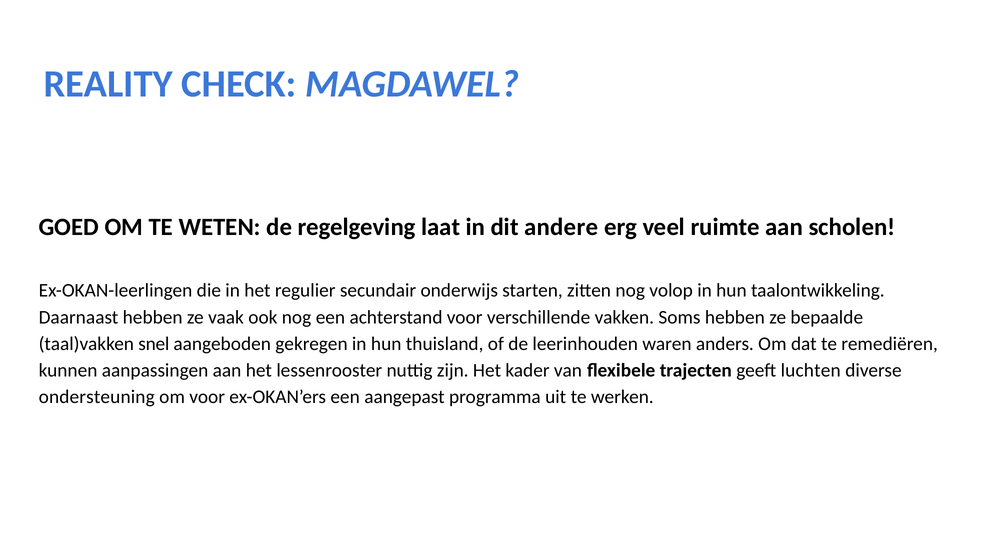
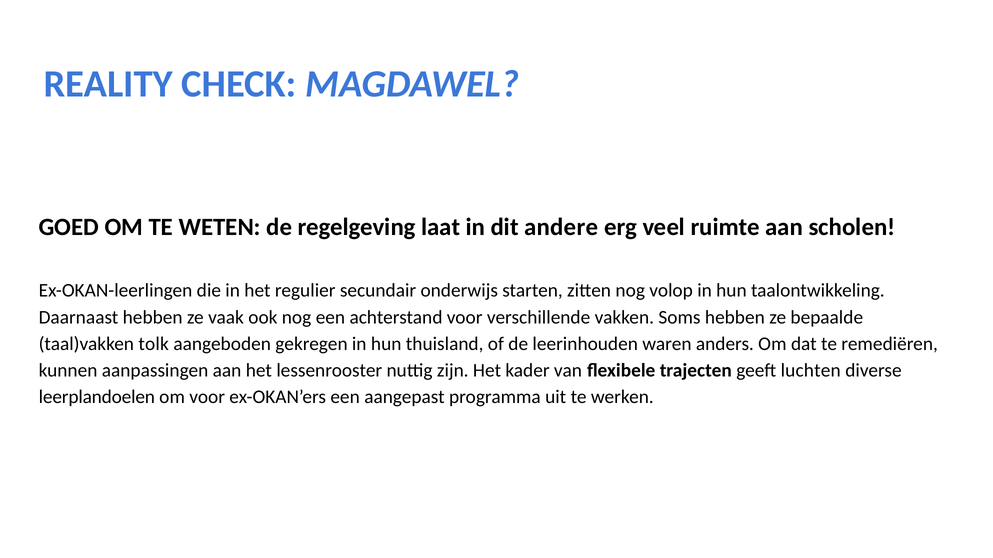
snel: snel -> tolk (154, 344)
ondersteuning: ondersteuning -> leerplandoelen (97, 397)
